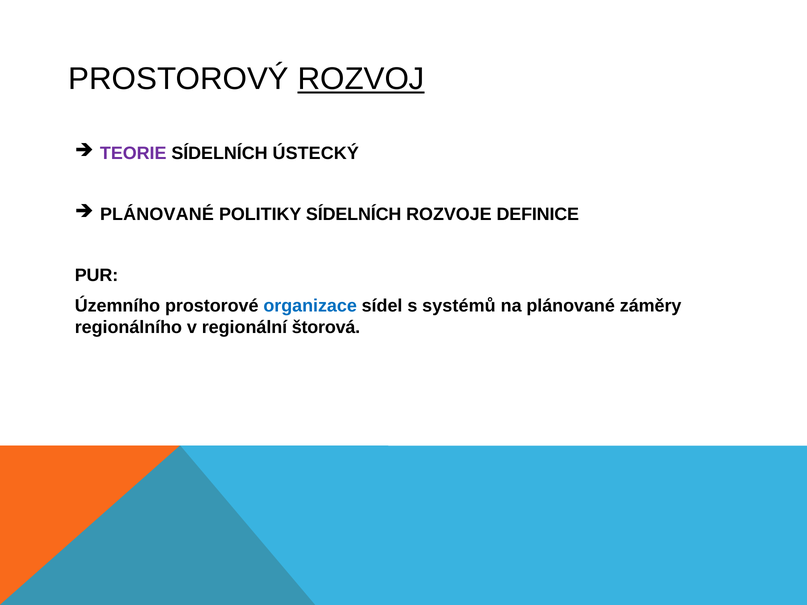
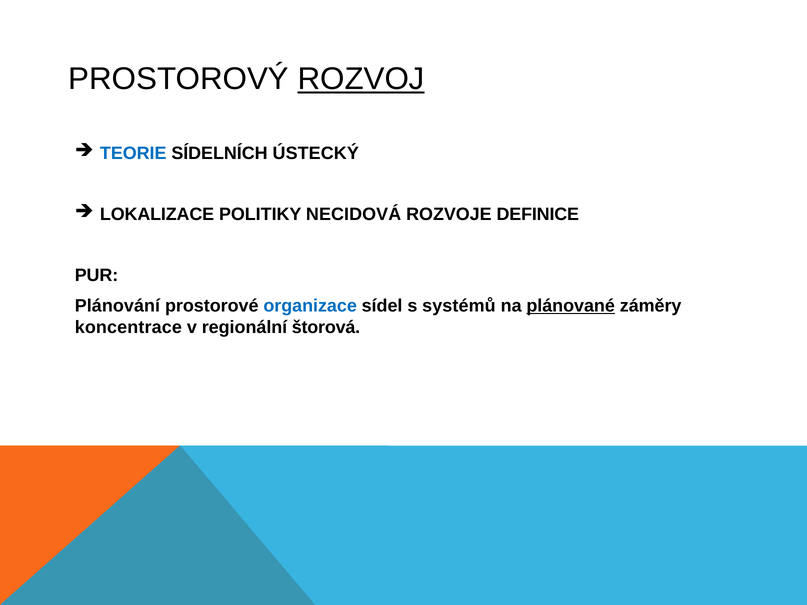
TEORIE colour: purple -> blue (133, 153)
PLÁNOVANÉ: PLÁNOVANÉ -> LOKALIZACE (157, 214)
POLITIKY SÍDELNÍCH: SÍDELNÍCH -> NECIDOVÁ (354, 214)
Územního: Územního -> Plánování (117, 306)
plánované underline: none -> present (571, 306)
regionálního: regionálního -> koncentrace (128, 327)
